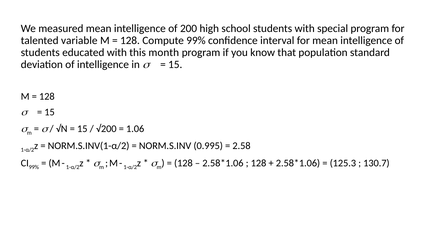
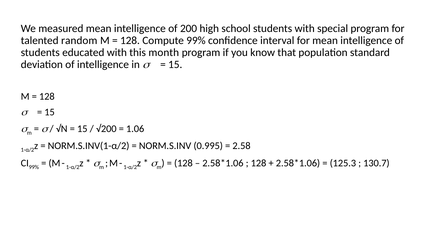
variable: variable -> random (79, 41)
